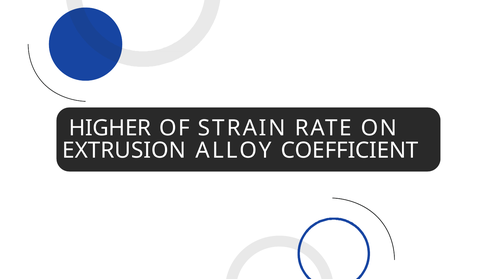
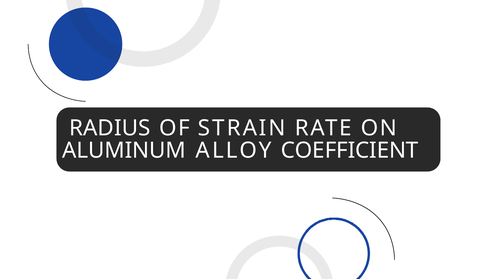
HIGHER: HIGHER -> RADIUS (110, 128)
EXTRUSION: EXTRUSION -> ALUMINUM (124, 151)
